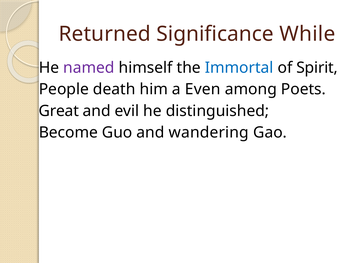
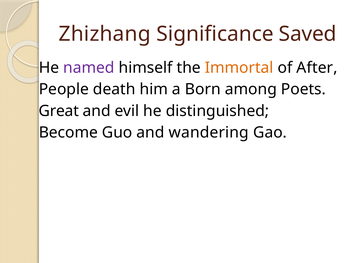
Returned: Returned -> Zhizhang (105, 34)
While: While -> Saved (308, 34)
Immortal colour: blue -> orange (239, 68)
Spirit: Spirit -> After (317, 68)
Even: Even -> Born (203, 89)
